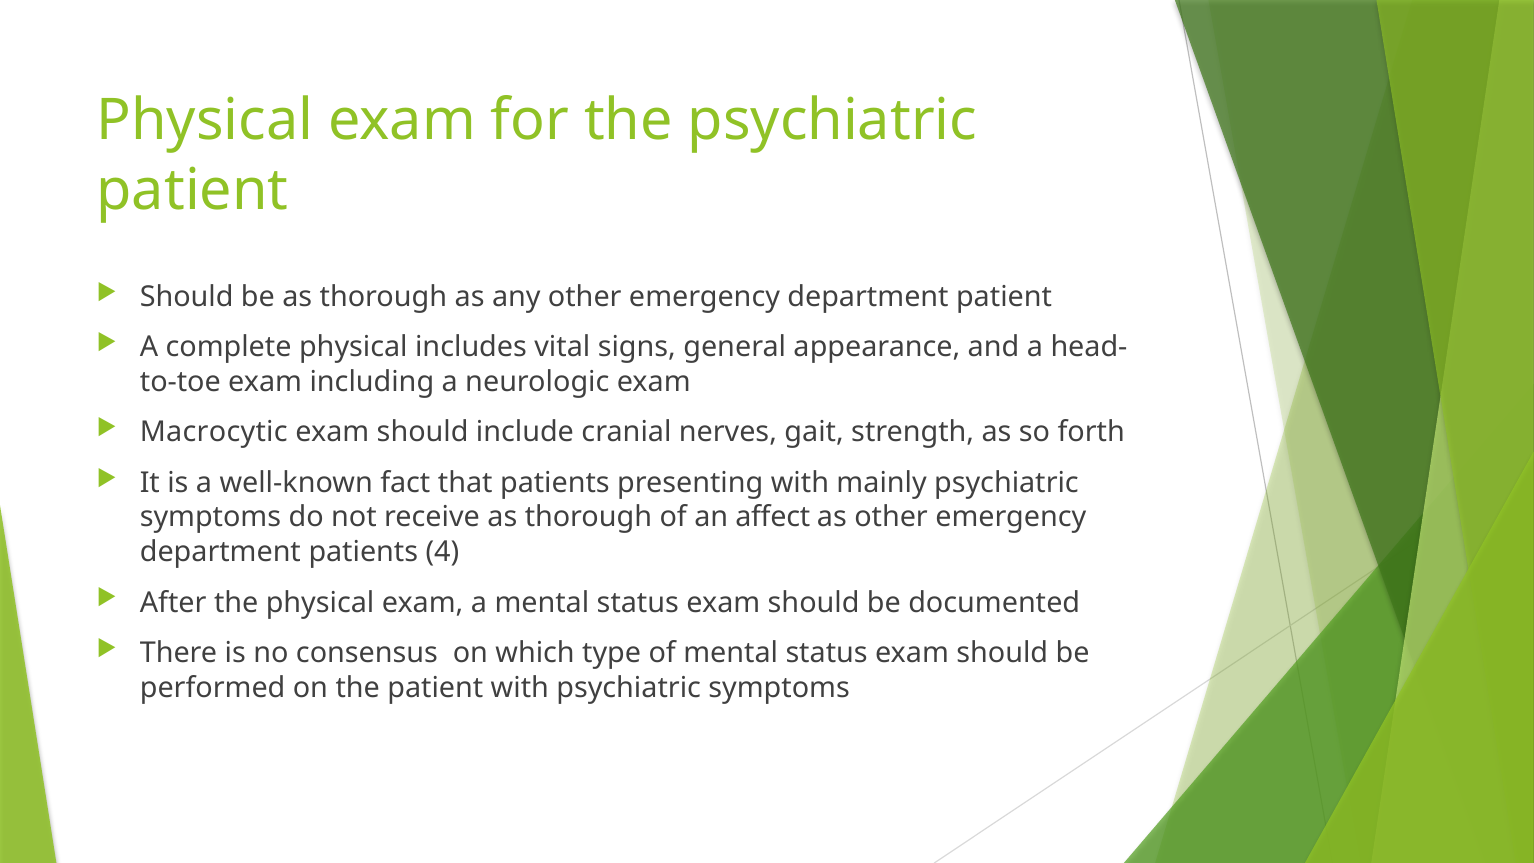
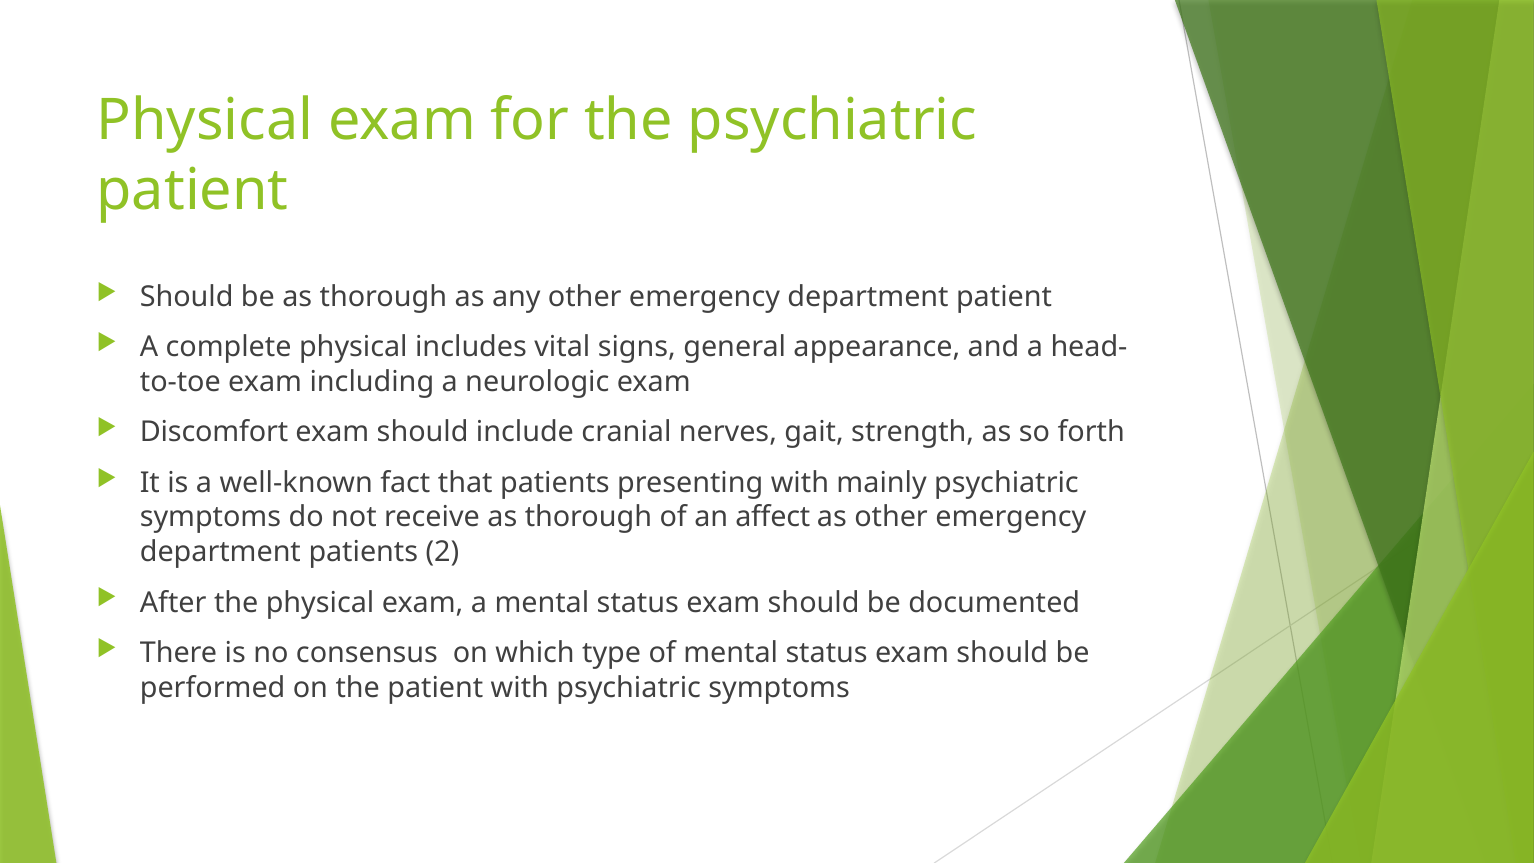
Macrocytic: Macrocytic -> Discomfort (214, 432)
4: 4 -> 2 (442, 552)
